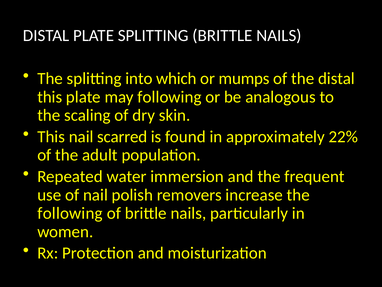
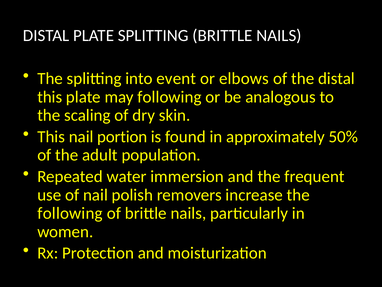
which: which -> event (176, 78)
mumps: mumps -> elbows (244, 78)
scarred: scarred -> portion (122, 136)
22%: 22% -> 50% (343, 136)
